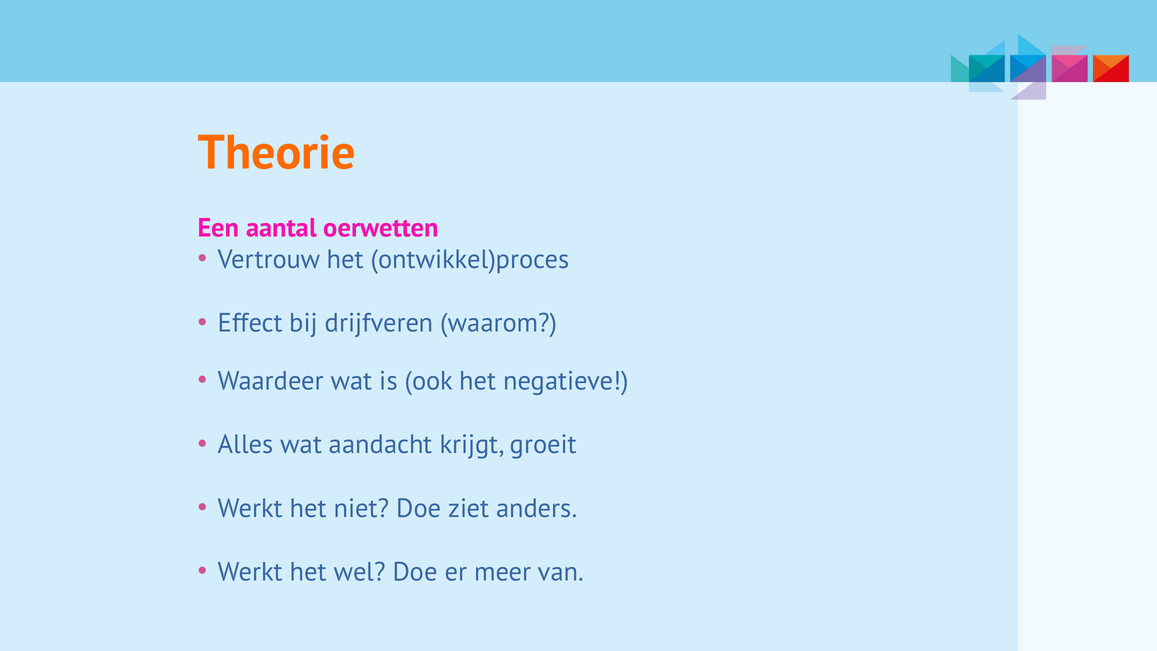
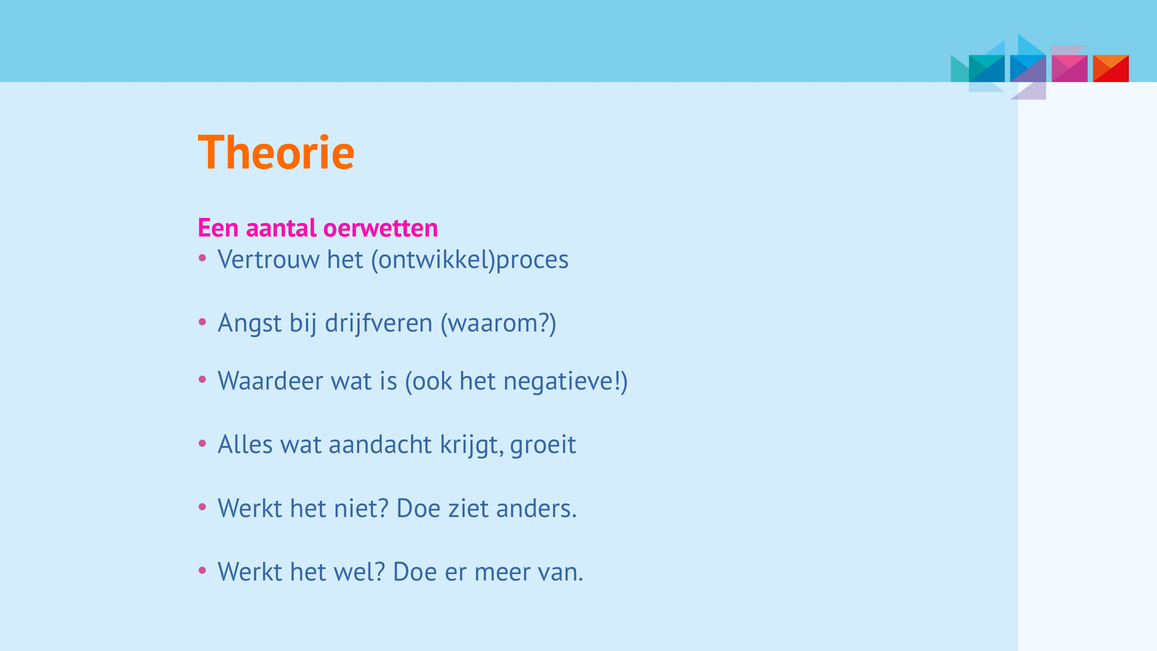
Effect: Effect -> Angst (250, 323)
